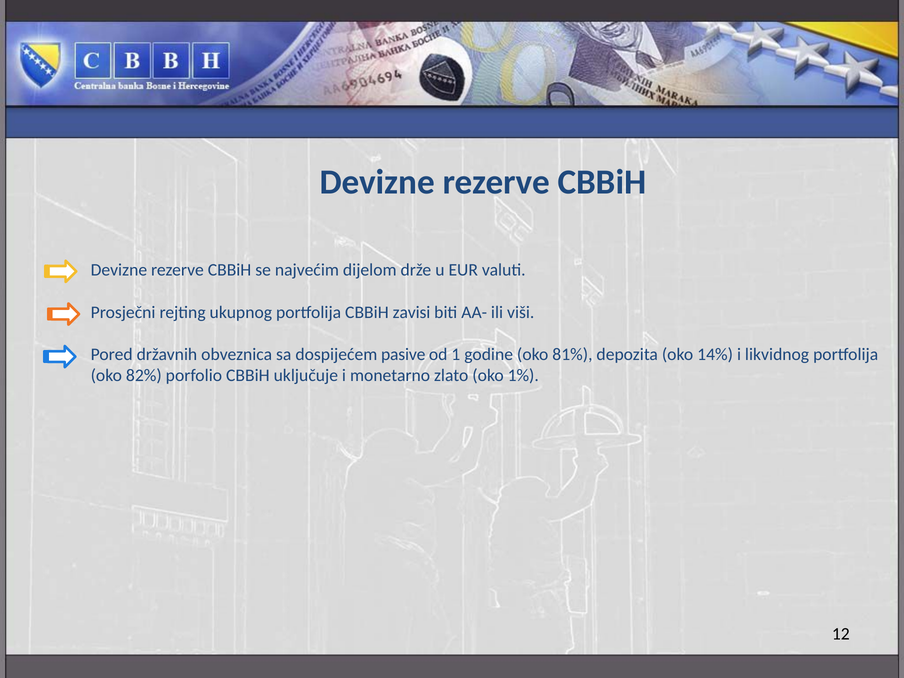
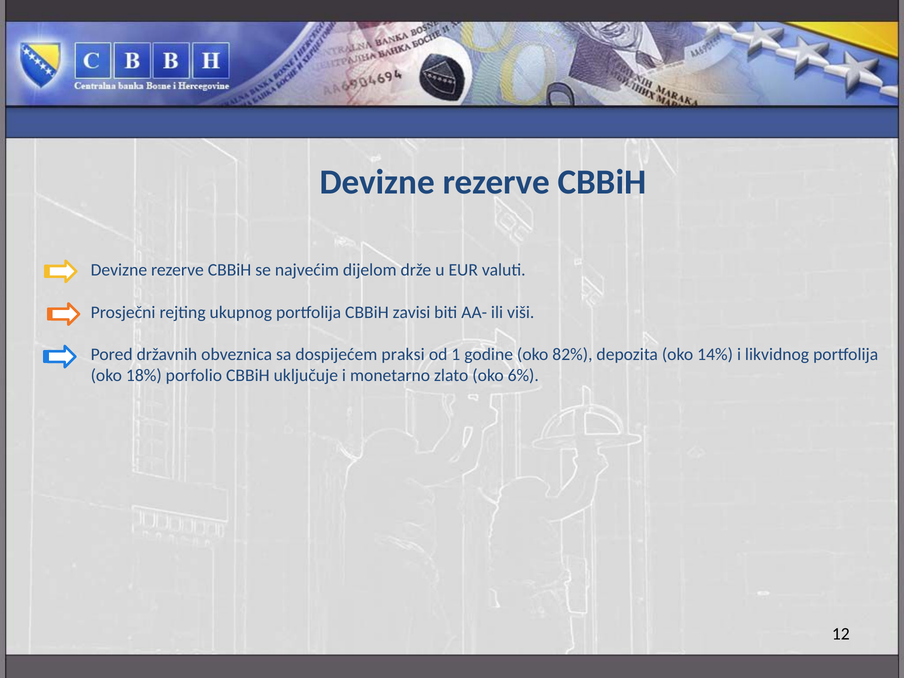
pasive: pasive -> praksi (403, 354)
81%: 81% -> 82% (572, 354)
82%: 82% -> 18% (144, 376)
1%: 1% -> 6% (523, 376)
